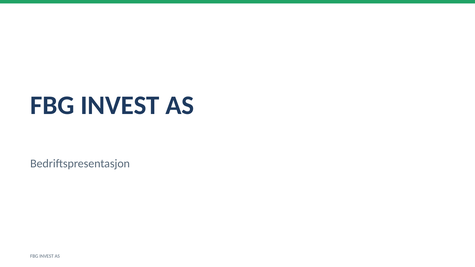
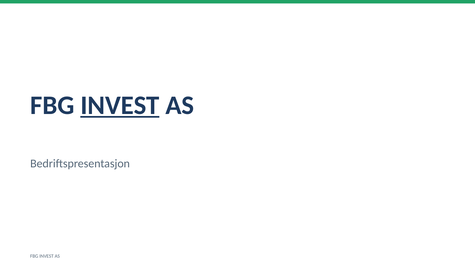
INVEST underline: none -> present (120, 105)
